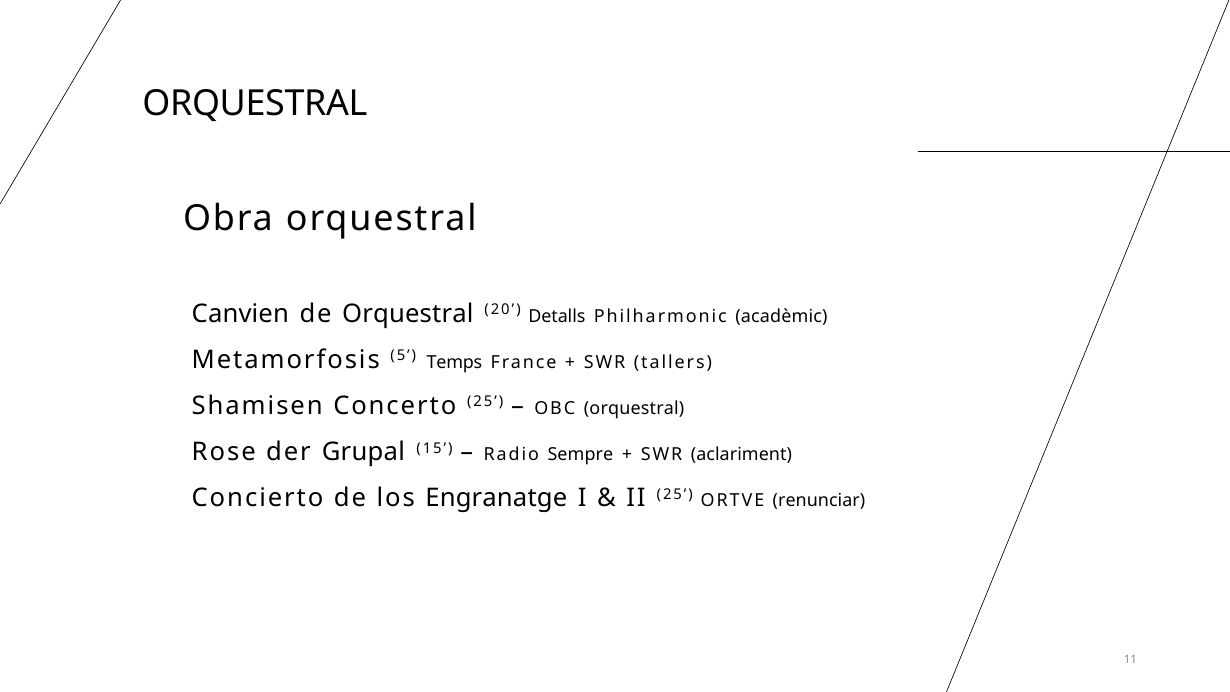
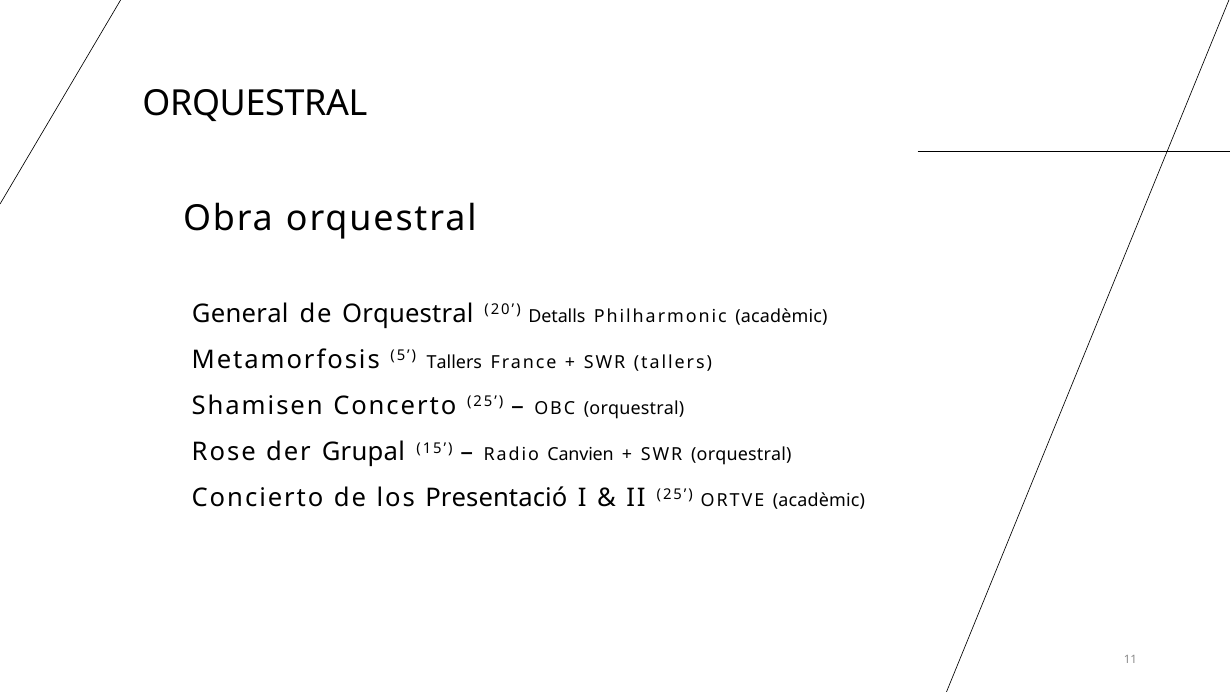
Canvien: Canvien -> General (240, 314)
5 Temps: Temps -> Tallers (454, 362)
Sempre: Sempre -> Canvien (581, 455)
SWR aclariment: aclariment -> orquestral (741, 455)
Engranatge: Engranatge -> Presentació (496, 498)
ORTVE renunciar: renunciar -> acadèmic (819, 501)
